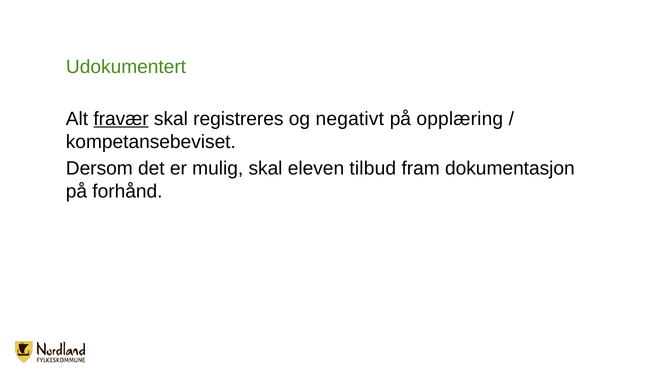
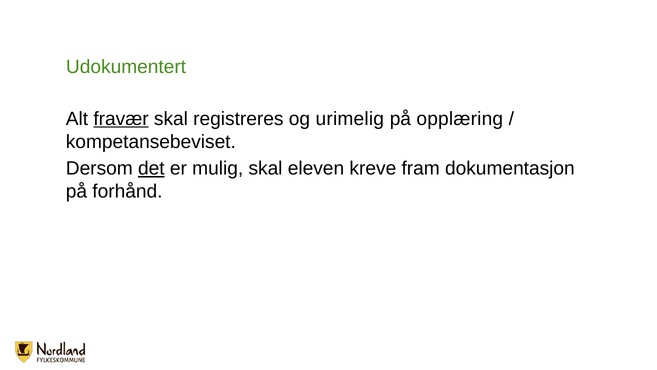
negativt: negativt -> urimelig (350, 119)
det underline: none -> present (151, 168)
tilbud: tilbud -> kreve (373, 168)
